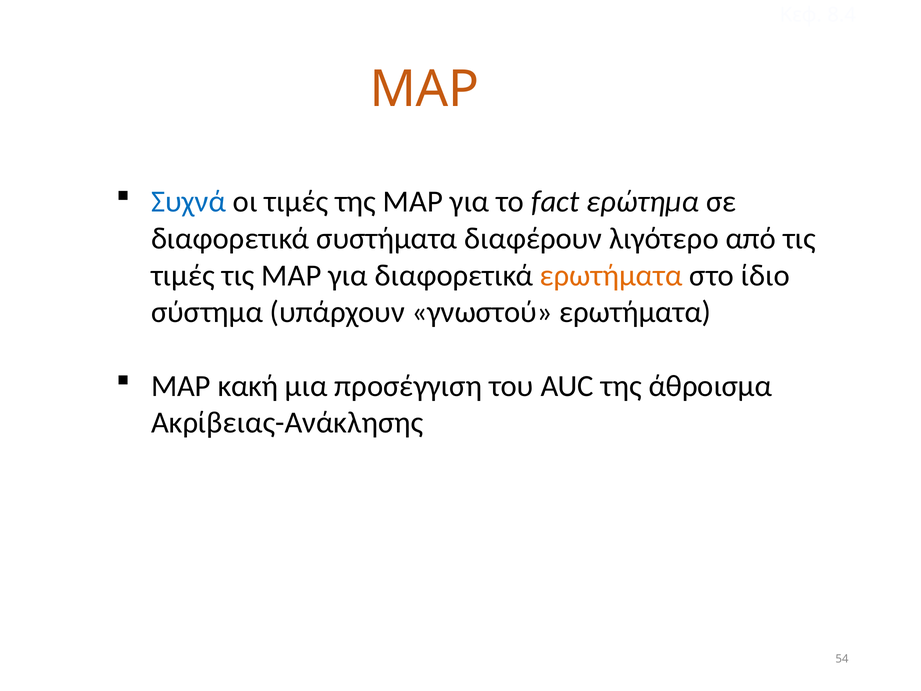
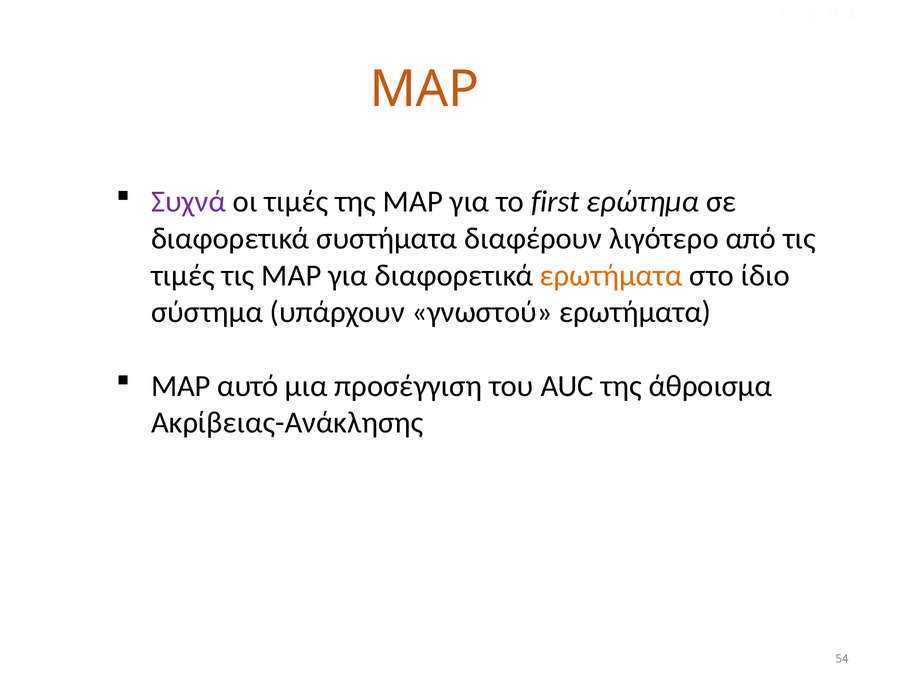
Συχνά colour: blue -> purple (189, 202)
fact: fact -> first (555, 202)
κακή: κακή -> αυτό (248, 386)
